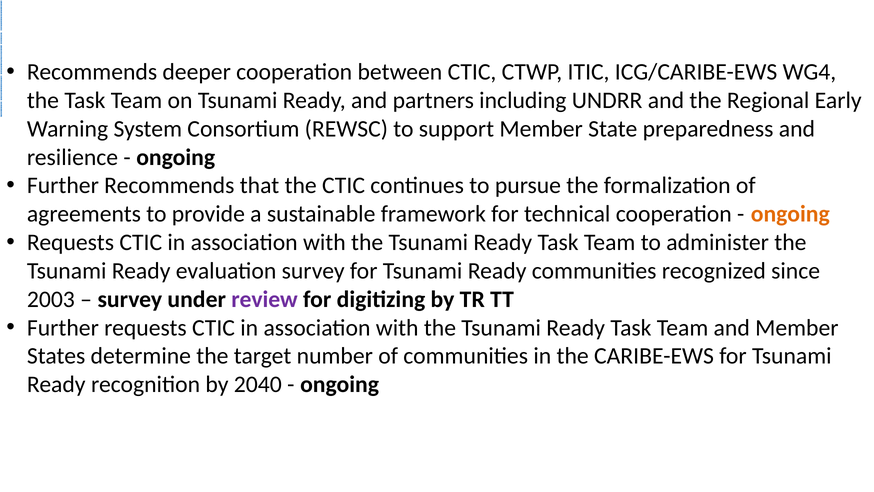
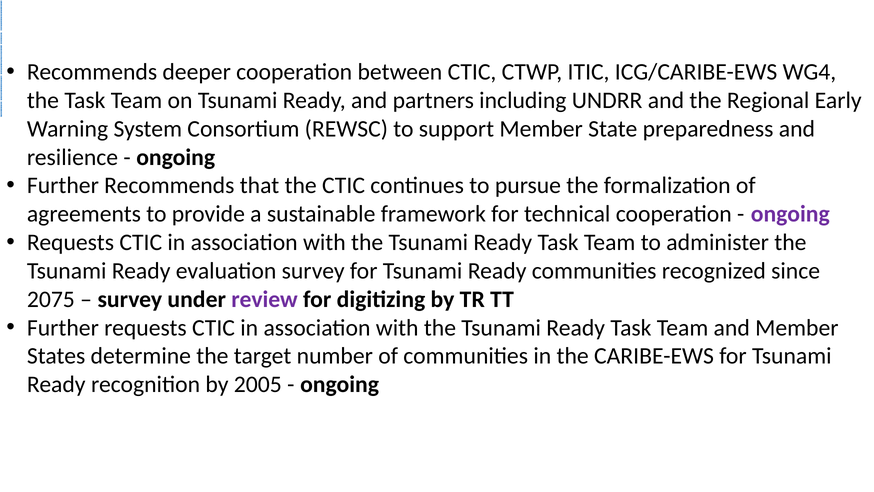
ongoing colour: orange -> purple (790, 214)
2003: 2003 -> 2075 (51, 299)
2040: 2040 -> 2005 (258, 384)
